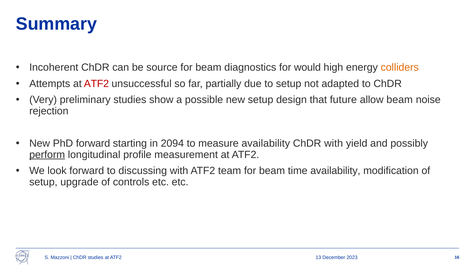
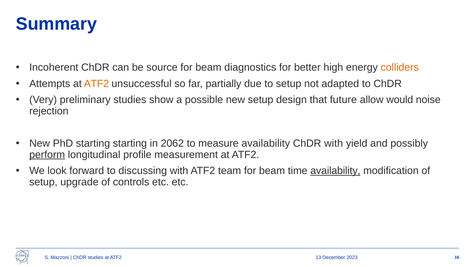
would: would -> better (307, 68)
ATF2 colour: red -> orange (96, 84)
allow beam: beam -> would (400, 100)
PhD forward: forward -> starting (93, 143)
2094: 2094 -> 2062 (172, 143)
availability underline: none -> present (335, 171)
